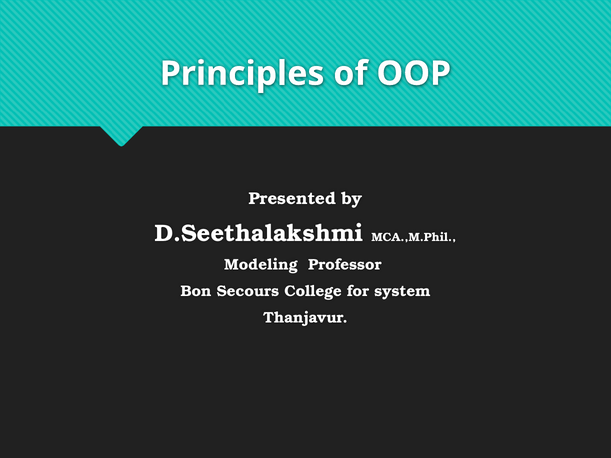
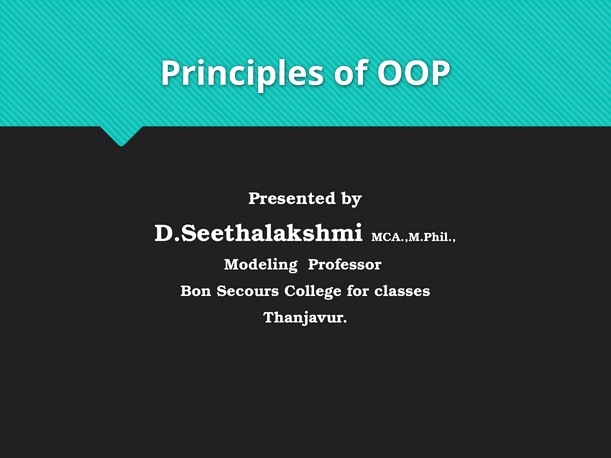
system: system -> classes (402, 291)
